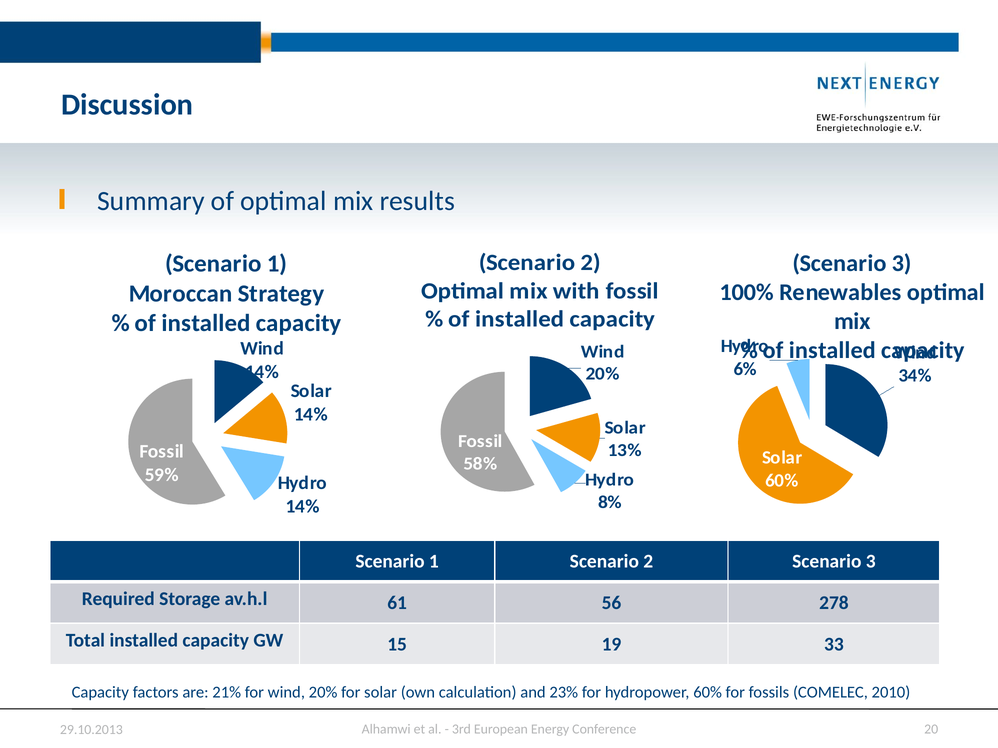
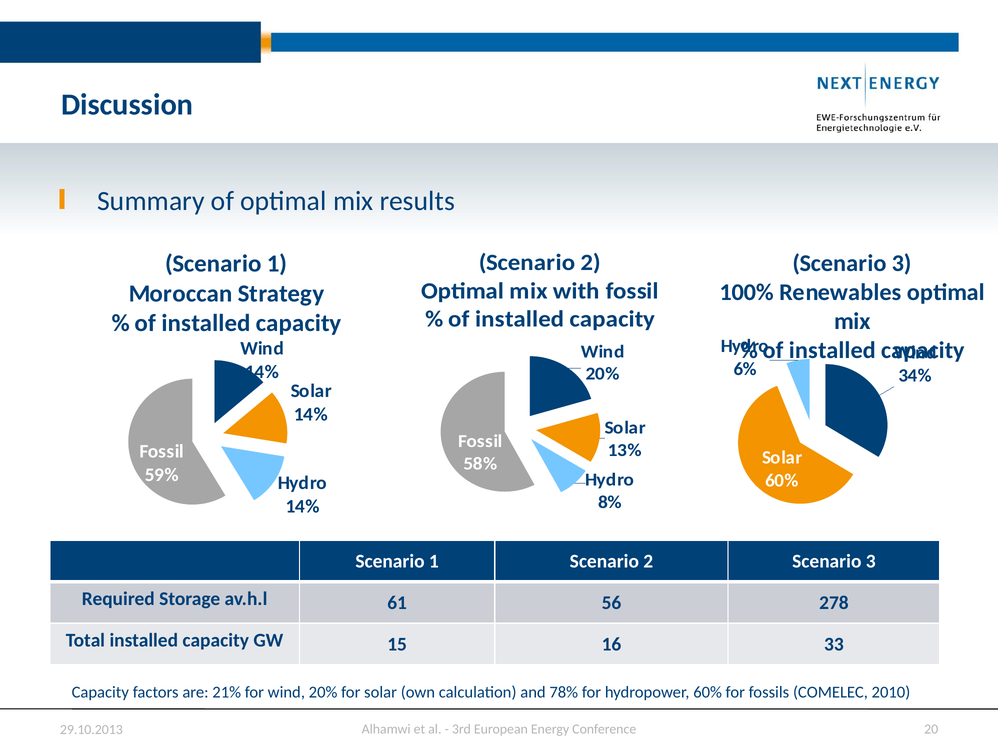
19: 19 -> 16 (611, 645)
23%: 23% -> 78% (564, 693)
